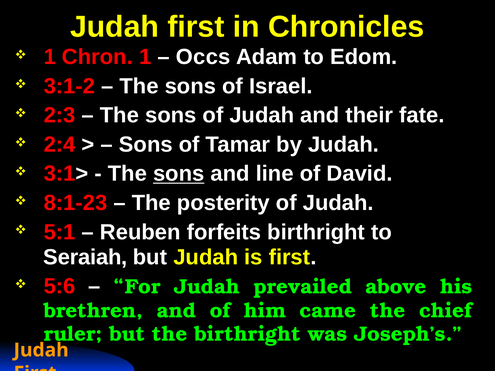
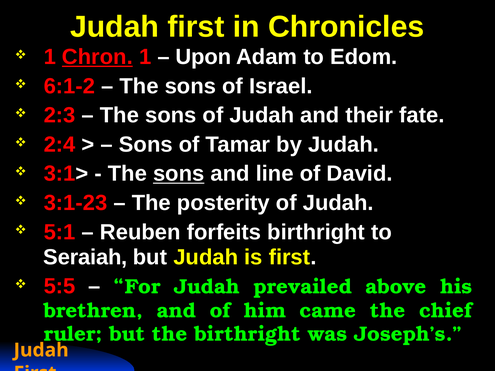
Chron underline: none -> present (97, 57)
Occs: Occs -> Upon (203, 57)
3:1-2: 3:1-2 -> 6:1-2 (69, 86)
8:1-23: 8:1-23 -> 3:1-23 (75, 203)
5:6: 5:6 -> 5:5 (60, 287)
